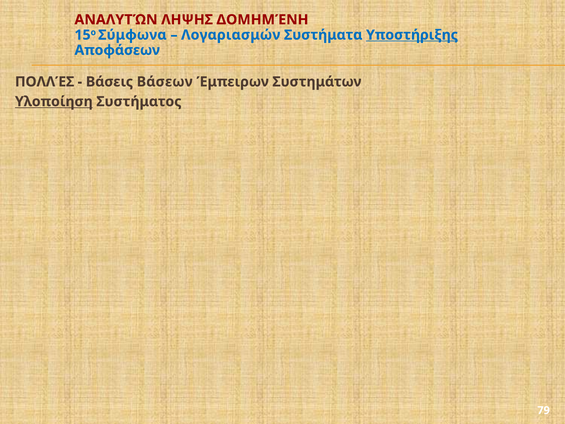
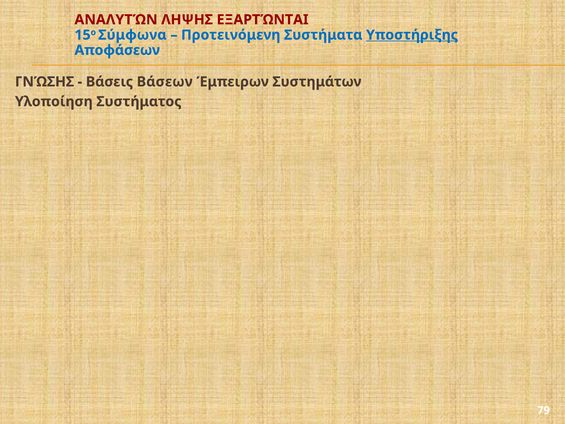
ΔΟΜΗΜΈΝΗ: ΔΟΜΗΜΈΝΗ -> ΕΞΑΡΤΏΝΤΑΙ (263, 20)
Λογαριασμών: Λογαριασμών -> Προτεινόμενη (231, 35)
ΠΟΛΛΈΣ: ΠΟΛΛΈΣ -> ΓΝΏΣΗΣ (45, 82)
Υλοποίηση underline: present -> none (54, 102)
